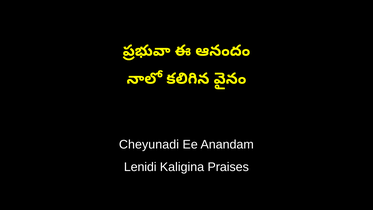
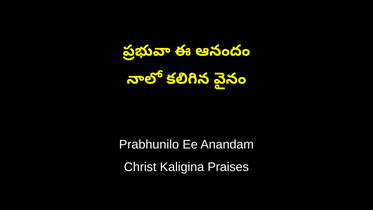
Cheyunadi: Cheyunadi -> Prabhunilo (149, 144)
Lenidi: Lenidi -> Christ (140, 167)
